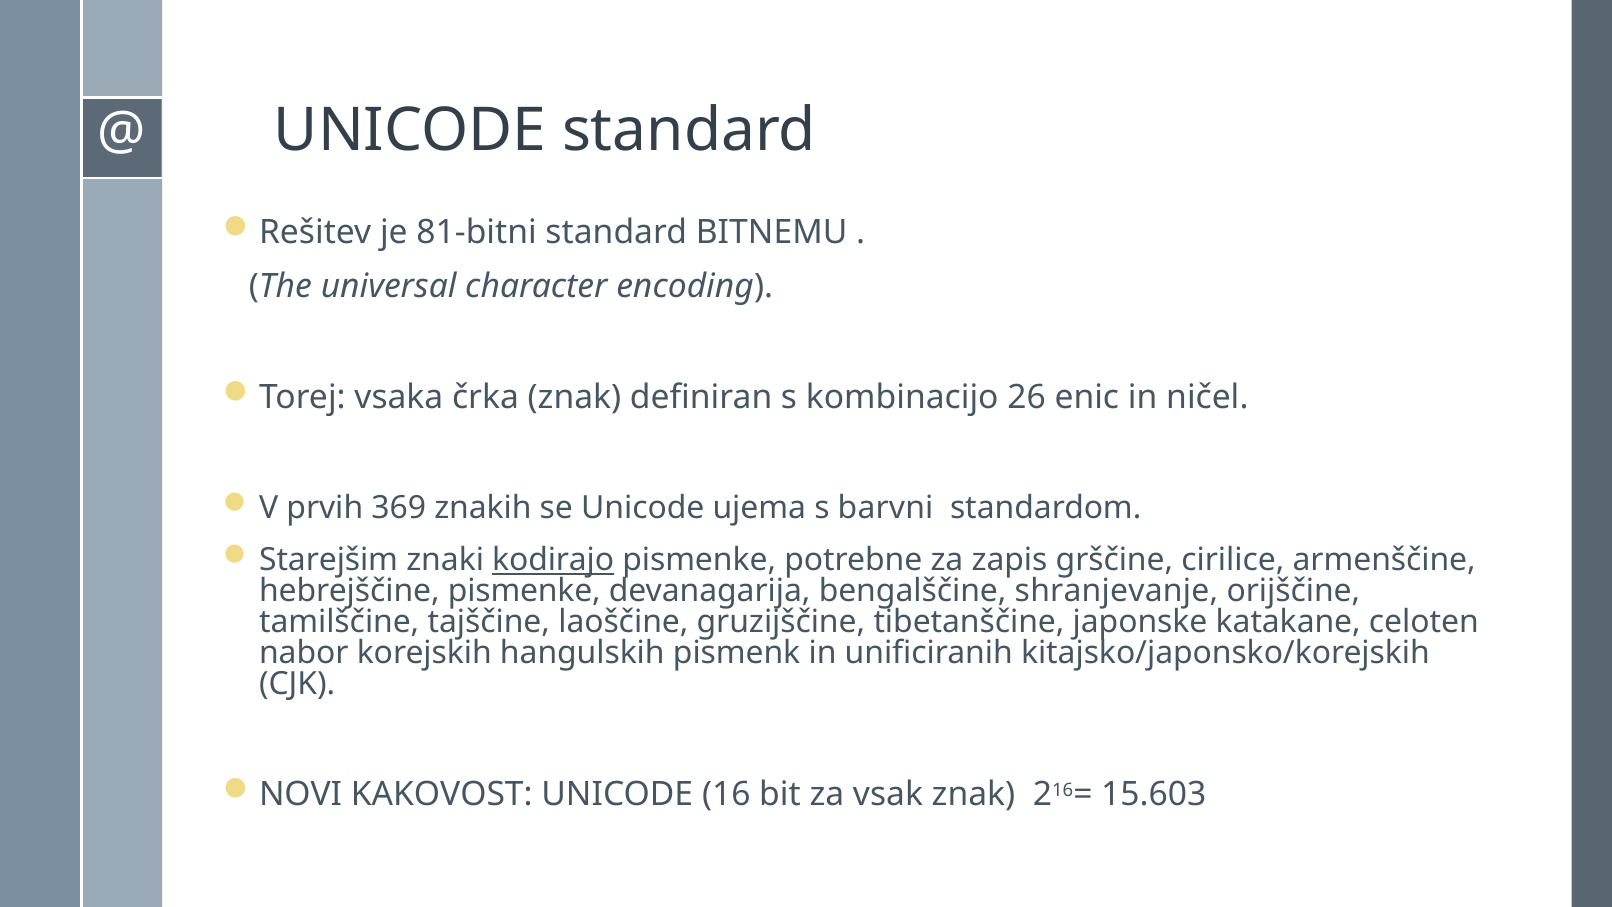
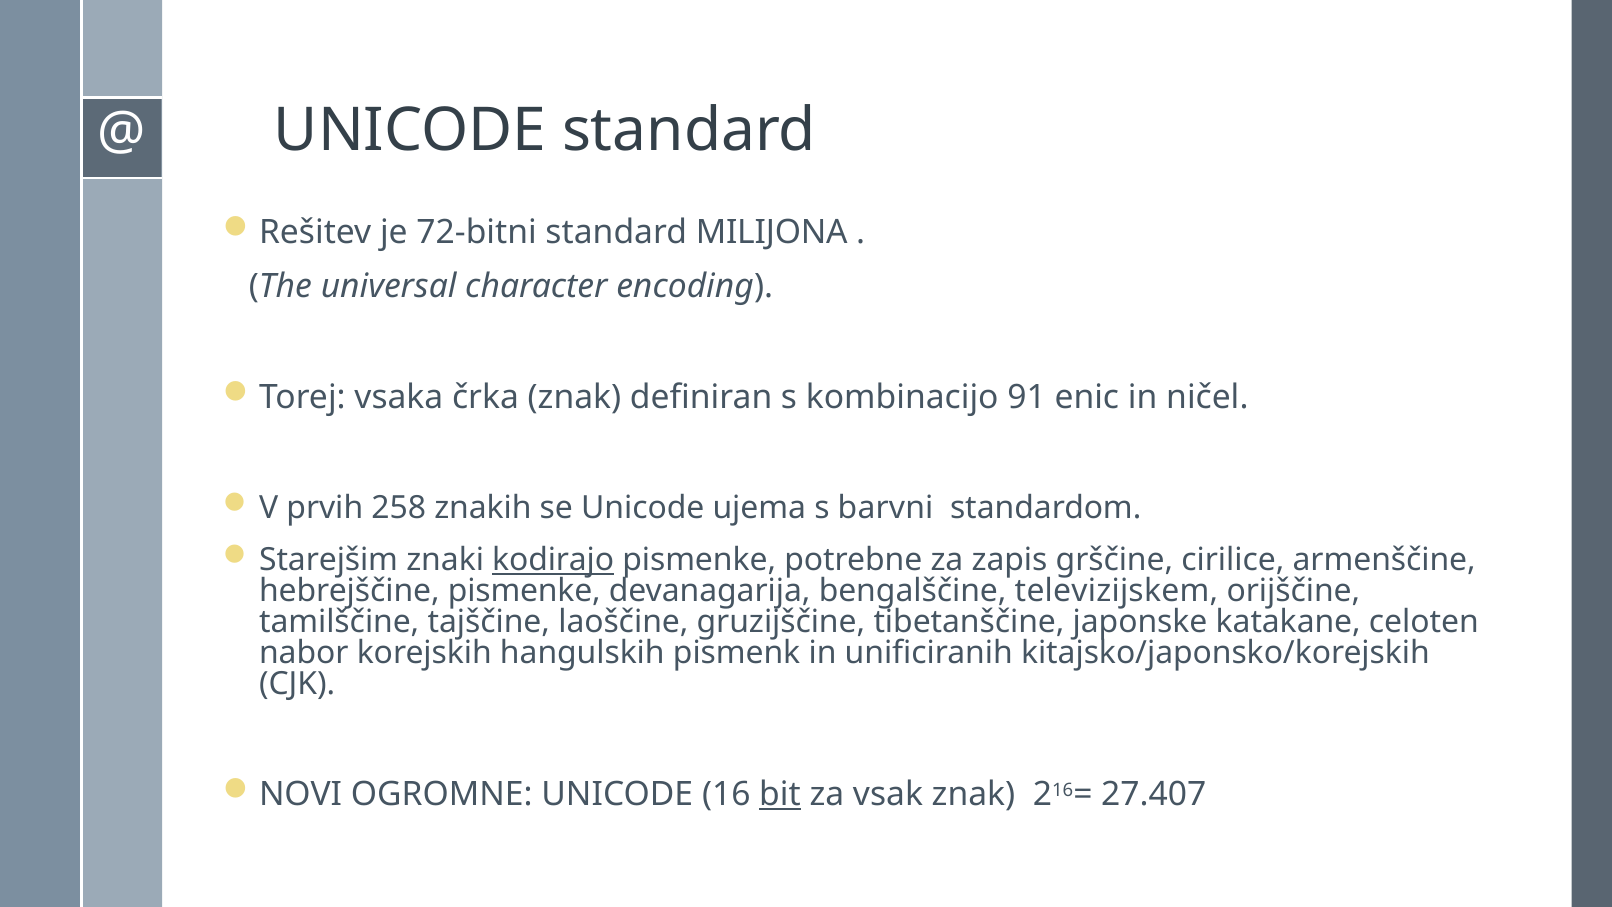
81-bitni: 81-bitni -> 72-bitni (477, 233)
BITNEMU: BITNEMU -> MILIJONA (772, 233)
26: 26 -> 91 (1027, 398)
369: 369 -> 258 (399, 508)
shranjevanje: shranjevanje -> televizijskem (1116, 591)
KAKOVOST: KAKOVOST -> OGROMNE (442, 795)
bit underline: none -> present (780, 795)
15.603: 15.603 -> 27.407 (1154, 795)
